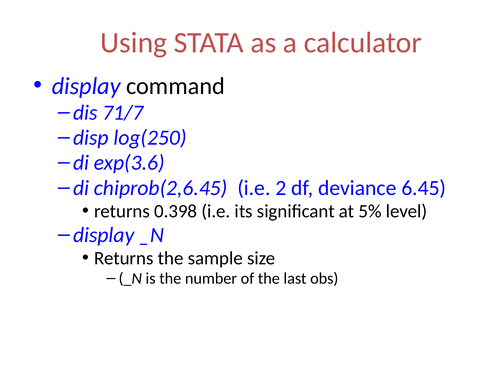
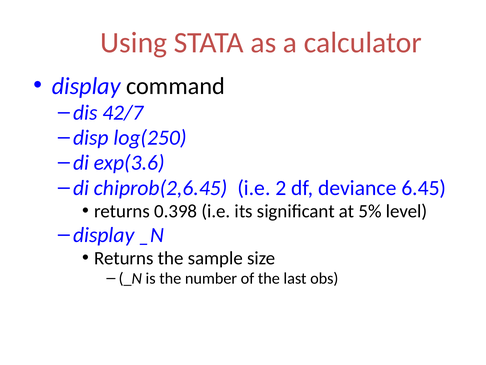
71/7: 71/7 -> 42/7 (123, 112)
